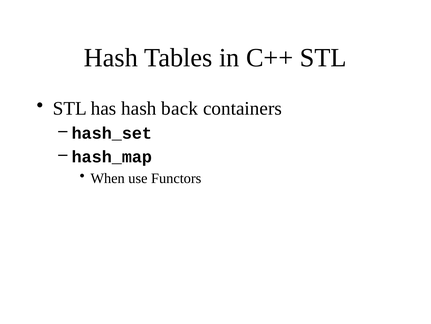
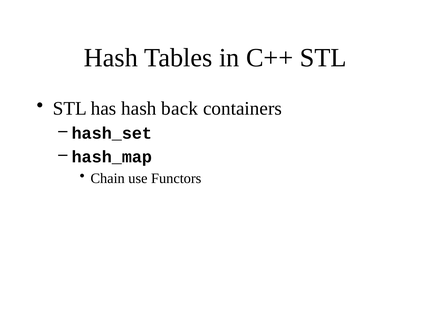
When: When -> Chain (108, 178)
